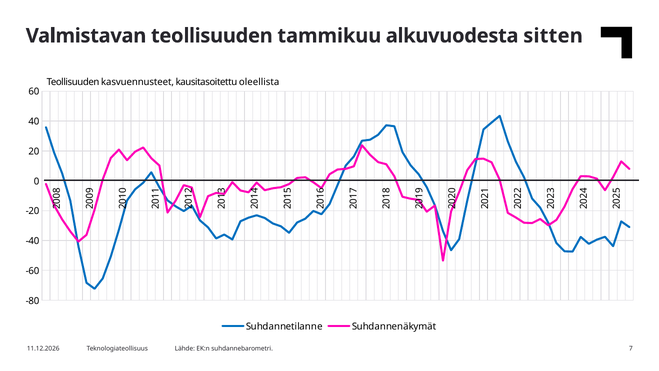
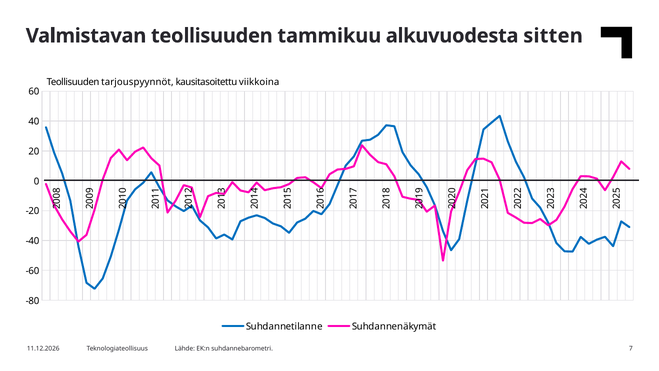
kasvuennusteet: kasvuennusteet -> tarjouspyynnöt (137, 82)
oleellista: oleellista -> viikkoina (259, 82)
